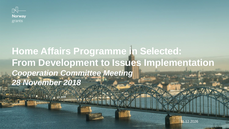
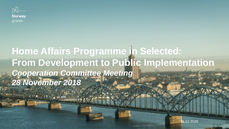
Issues: Issues -> Public (127, 63)
